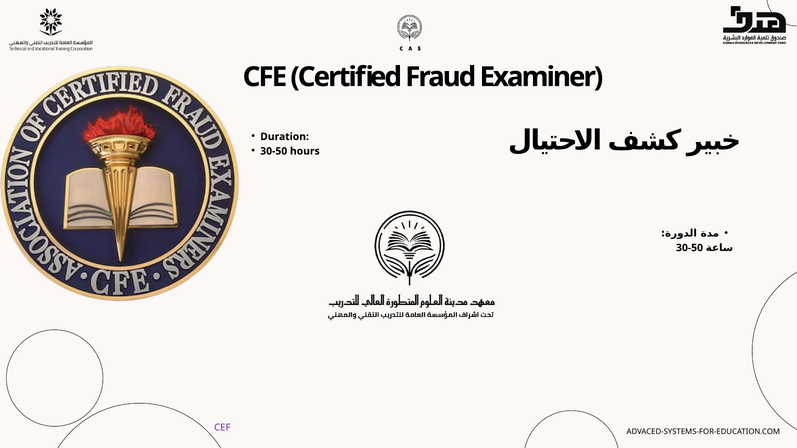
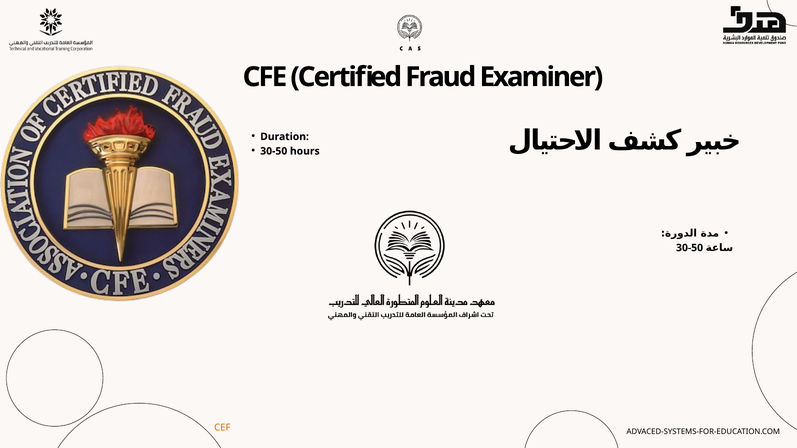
CEF colour: purple -> orange (222, 428)
